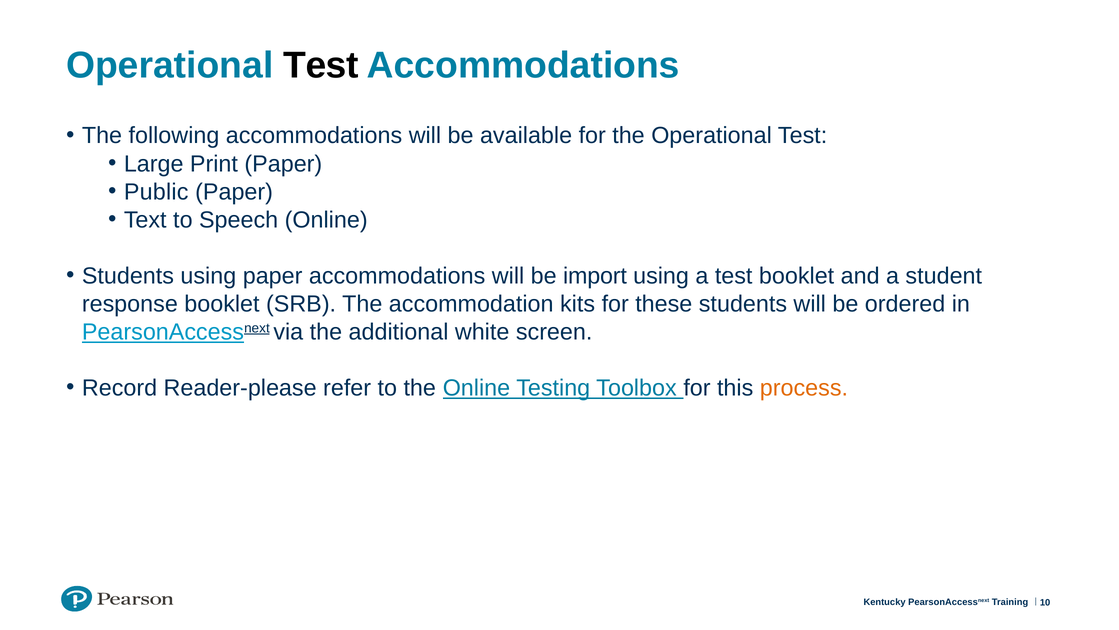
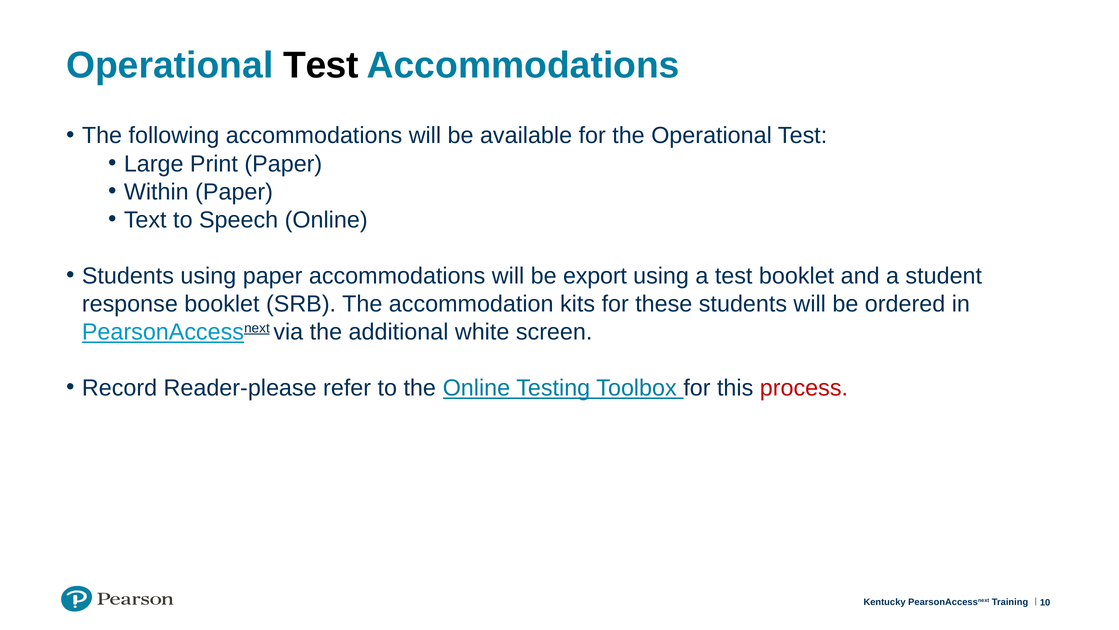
Public: Public -> Within (156, 192)
import: import -> export (595, 276)
process colour: orange -> red (804, 388)
